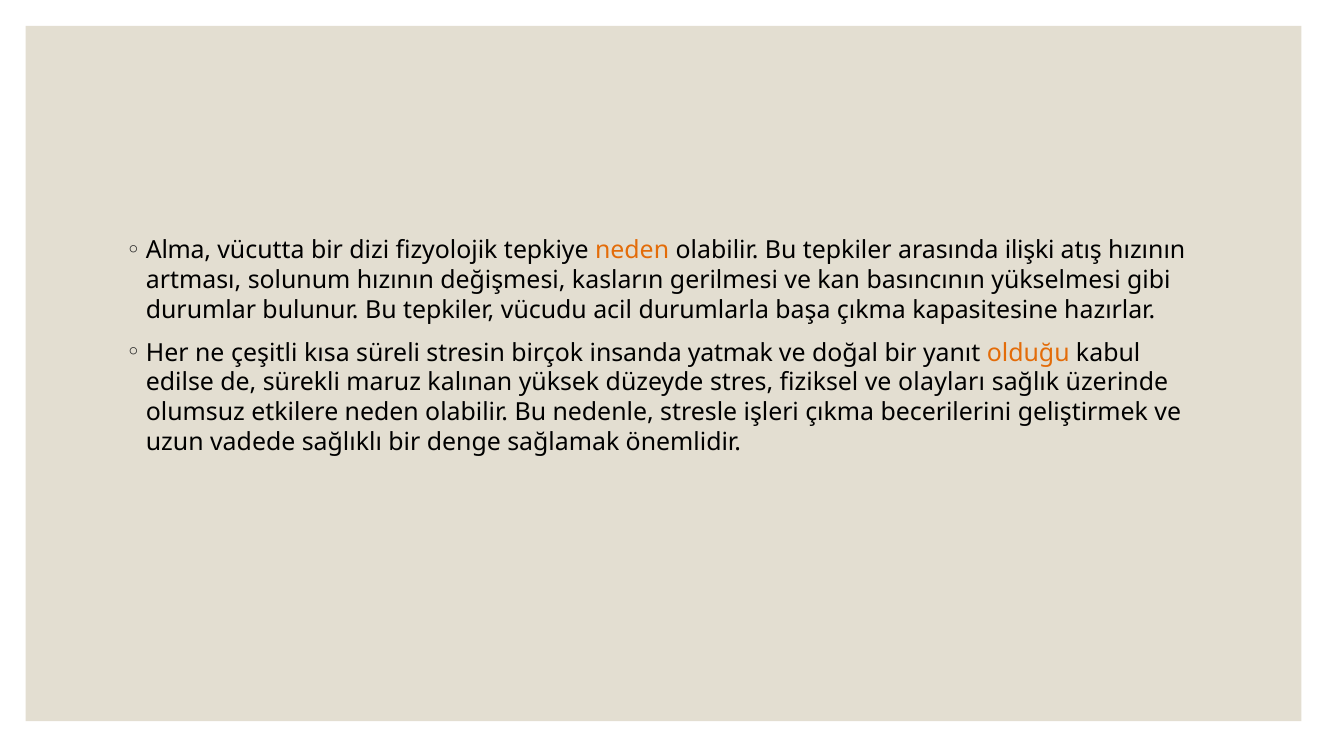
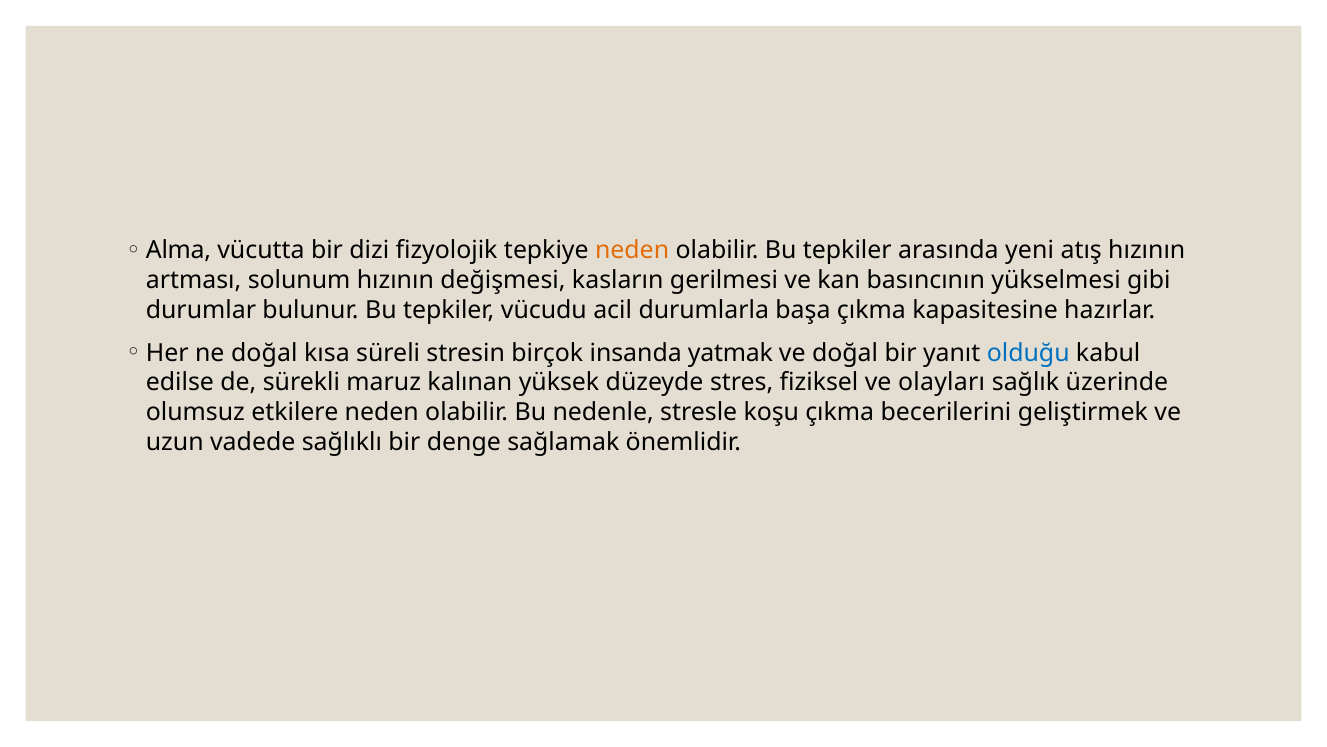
ilişki: ilişki -> yeni (1030, 251)
ne çeşitli: çeşitli -> doğal (264, 353)
olduğu colour: orange -> blue (1028, 353)
işleri: işleri -> koşu (771, 412)
